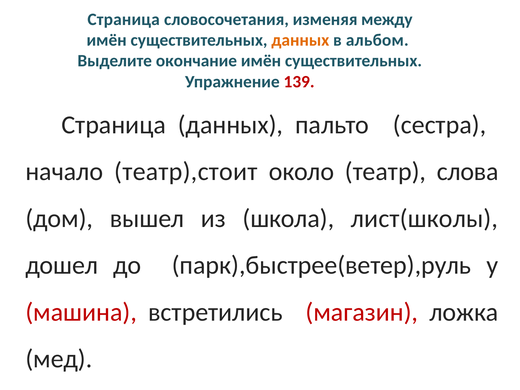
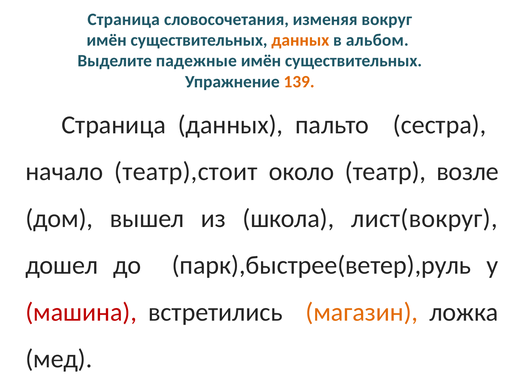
между: между -> вокруг (387, 19)
окончание: окончание -> падежные (196, 61)
139 colour: red -> orange (299, 82)
слова: слова -> возле (468, 172)
лист(школы: лист(школы -> лист(вокруг (424, 219)
магазин colour: red -> orange (362, 312)
